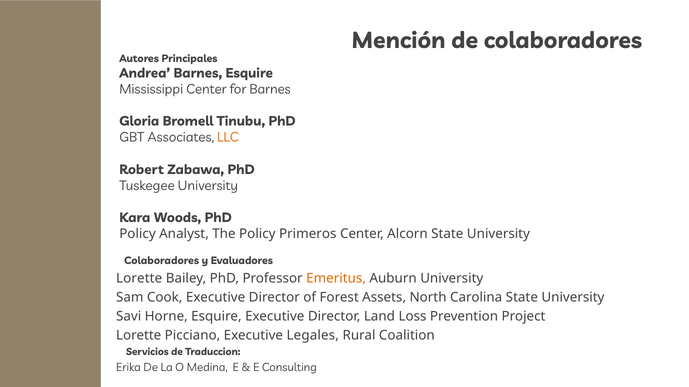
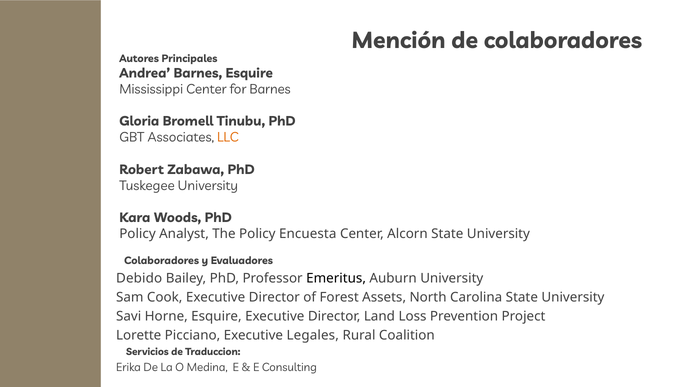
Primeros: Primeros -> Encuesta (308, 234)
Lorette: Lorette -> Debido (139, 279)
Emeritus colour: orange -> black (336, 279)
